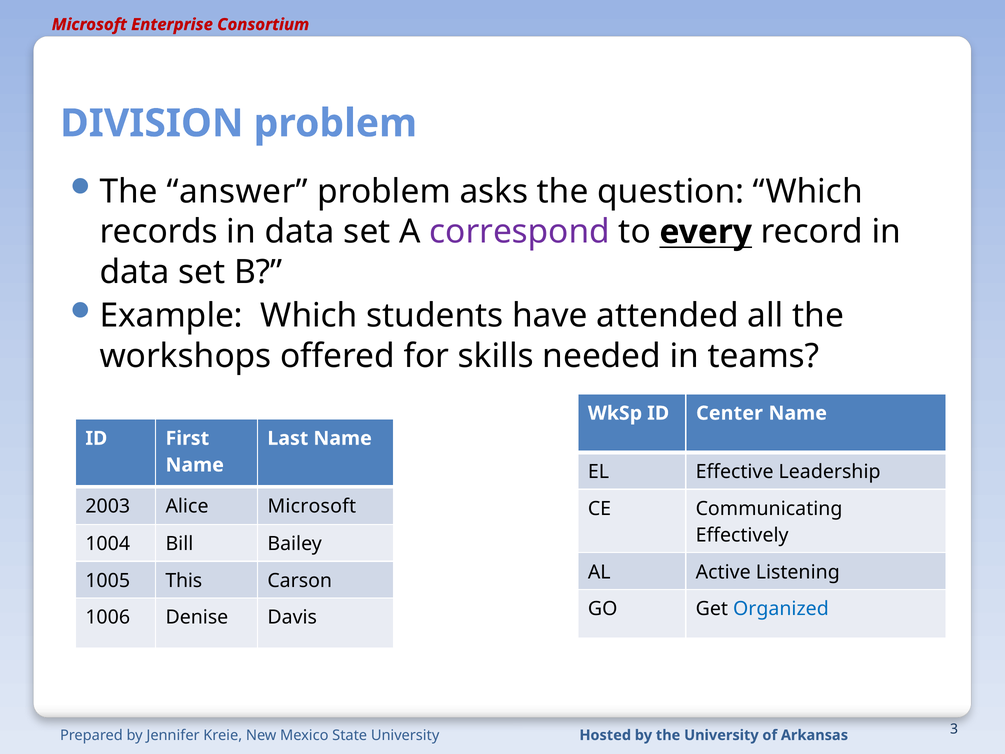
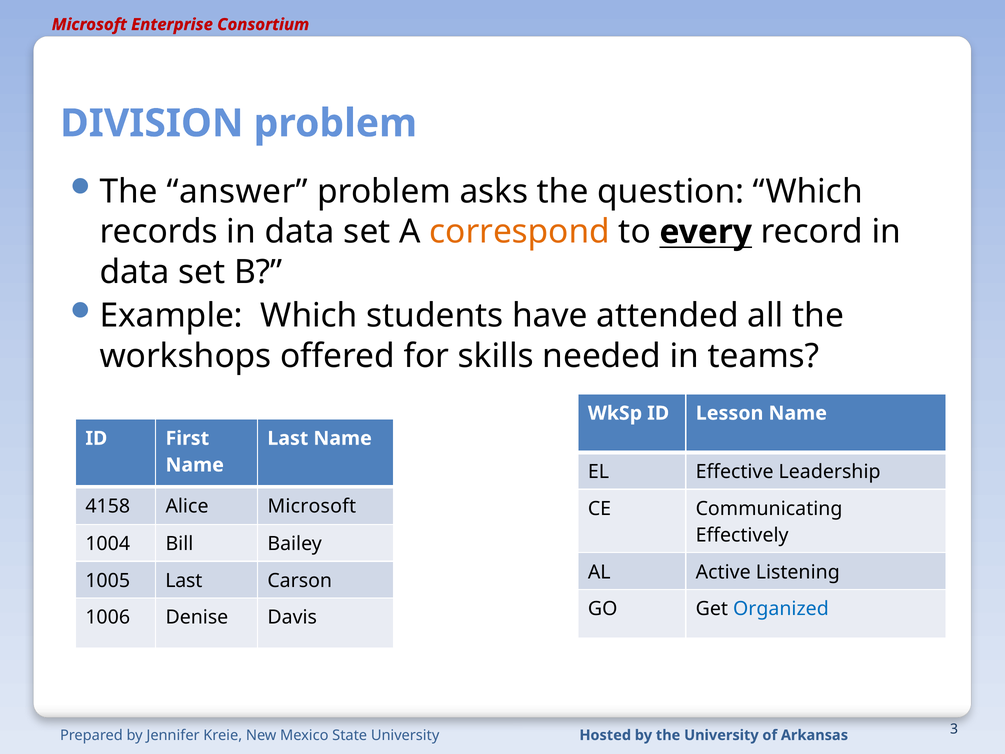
correspond colour: purple -> orange (520, 232)
Center: Center -> Lesson (730, 413)
2003: 2003 -> 4158 (108, 506)
1005 This: This -> Last (184, 581)
